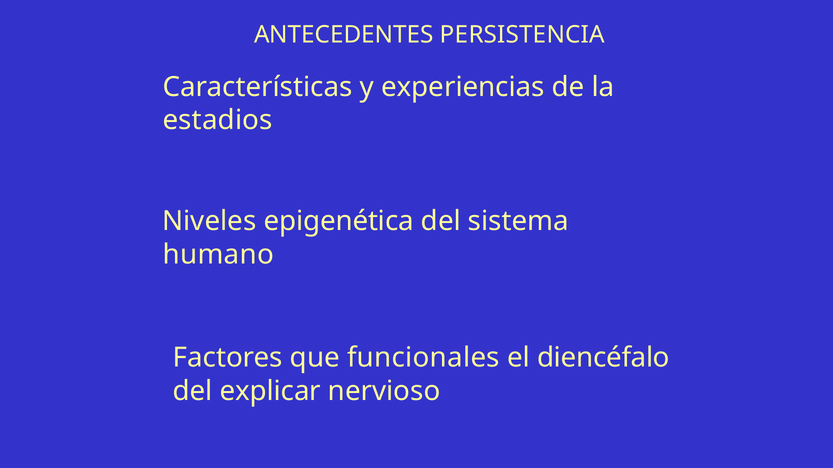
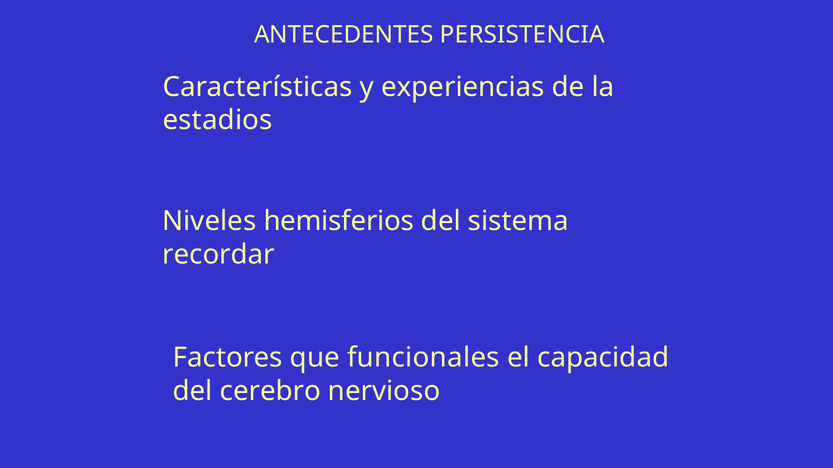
epigenética: epigenética -> hemisferios (339, 221)
humano: humano -> recordar (219, 255)
diencéfalo: diencéfalo -> capacidad (603, 358)
explicar: explicar -> cerebro (270, 391)
